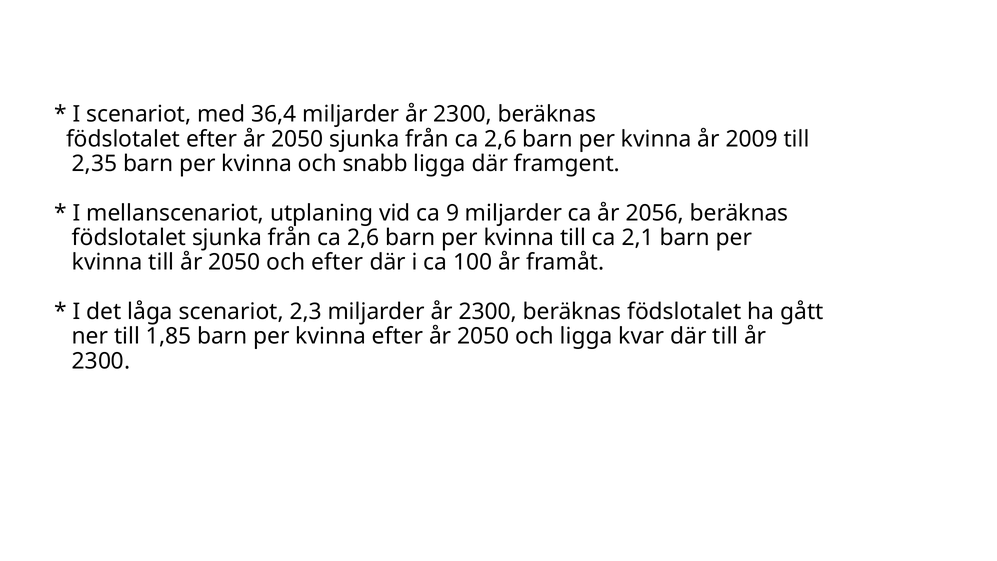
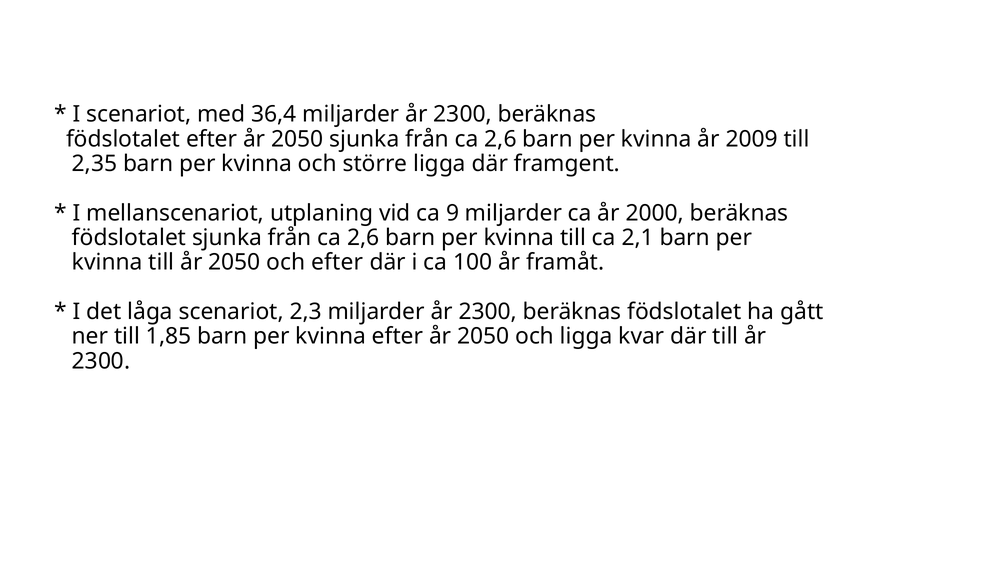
snabb: snabb -> större (375, 164)
2056: 2056 -> 2000 (655, 213)
